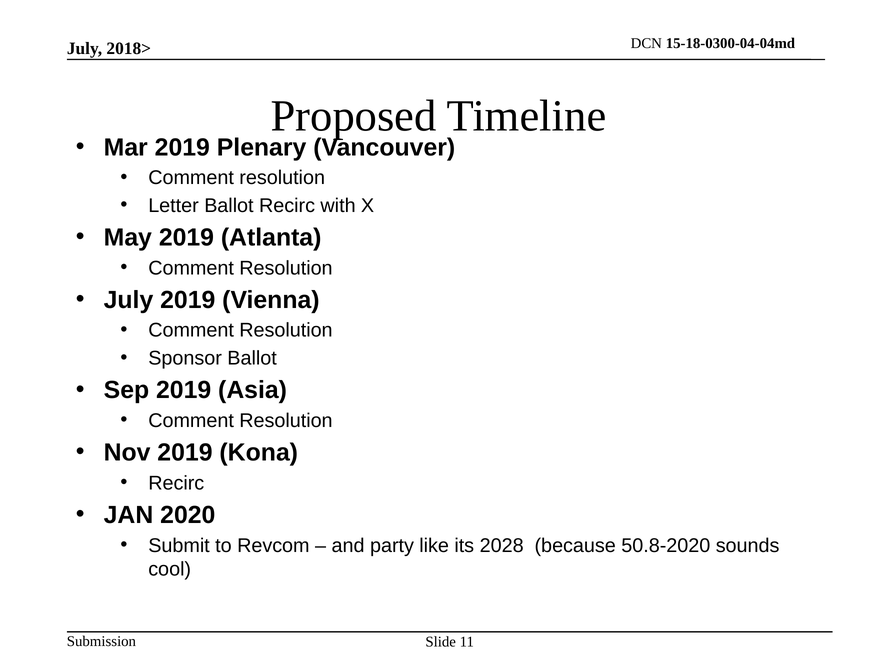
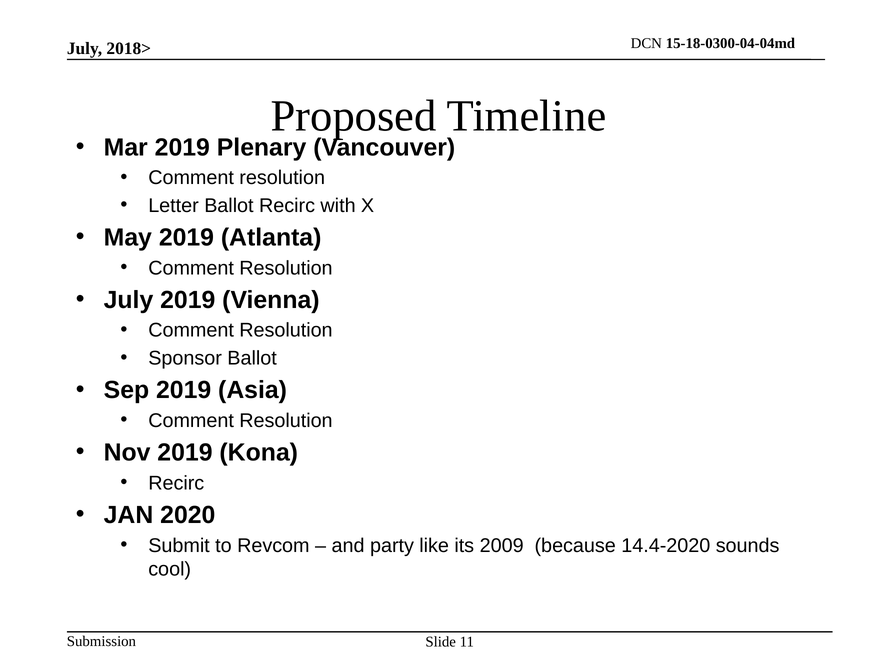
2028: 2028 -> 2009 (502, 545)
50.8-2020: 50.8-2020 -> 14.4-2020 (666, 545)
